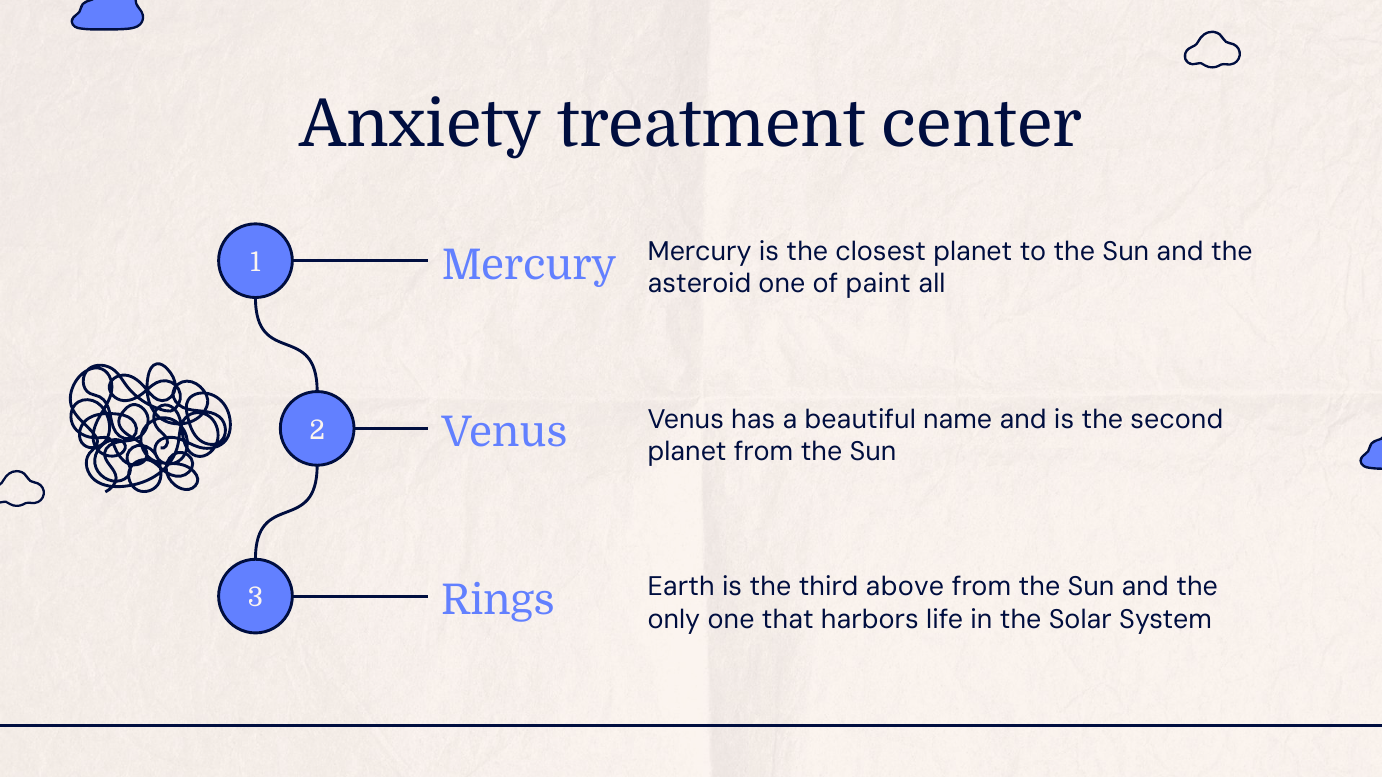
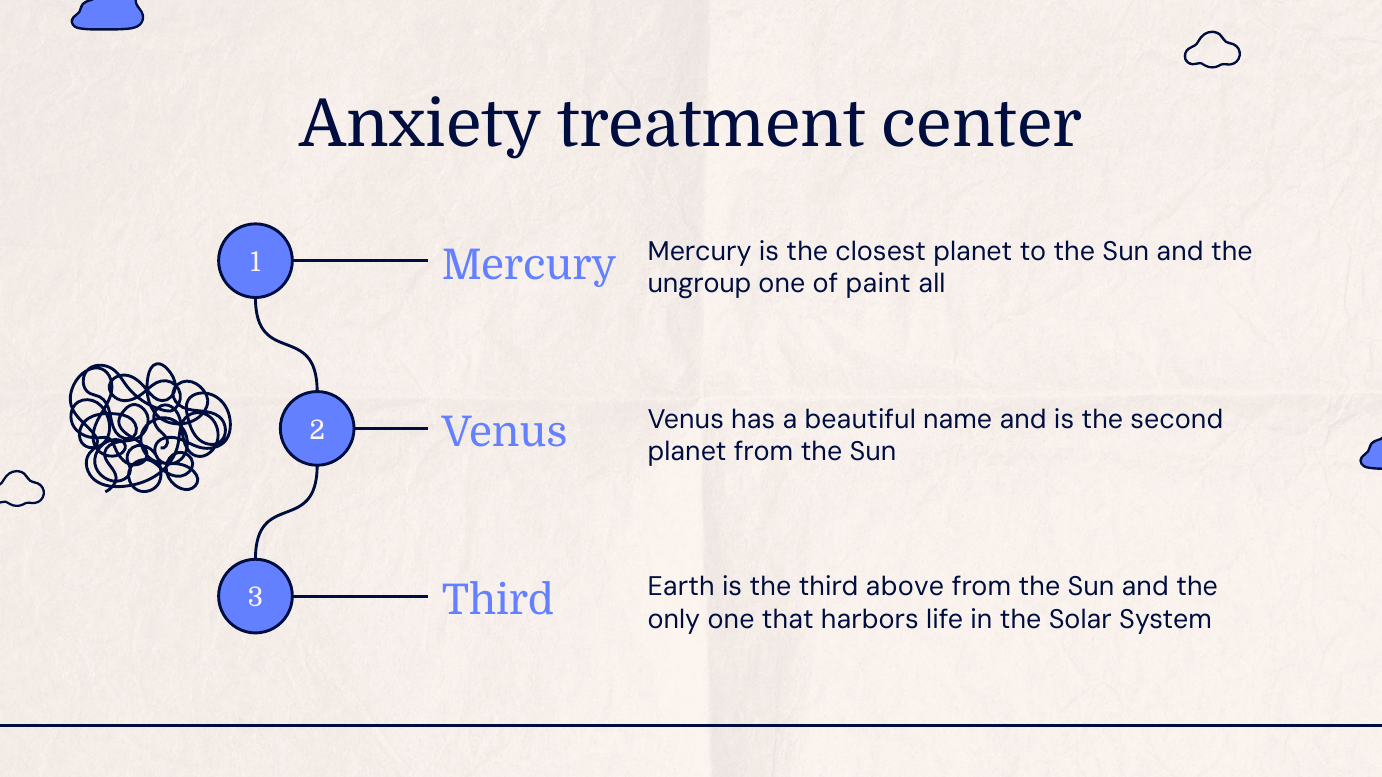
asteroid: asteroid -> ungroup (700, 284)
3 Rings: Rings -> Third (498, 601)
